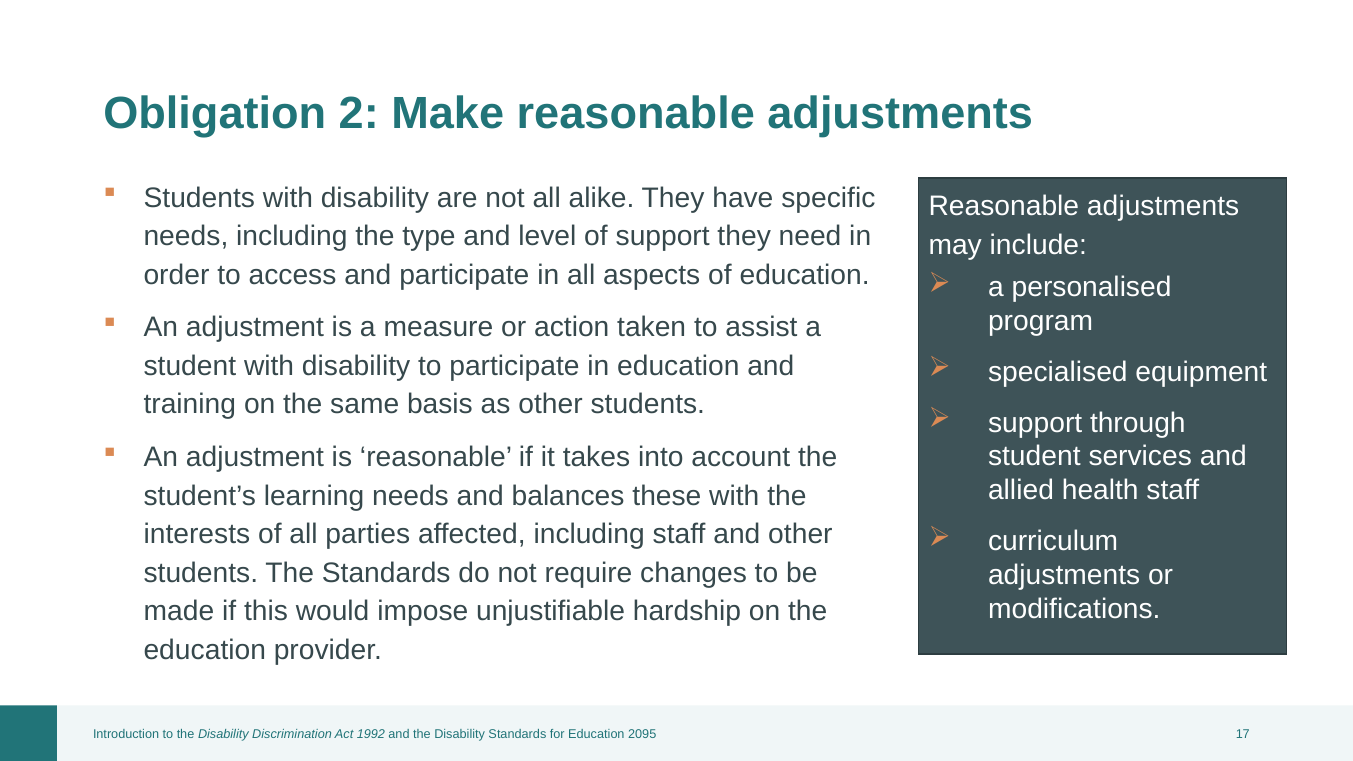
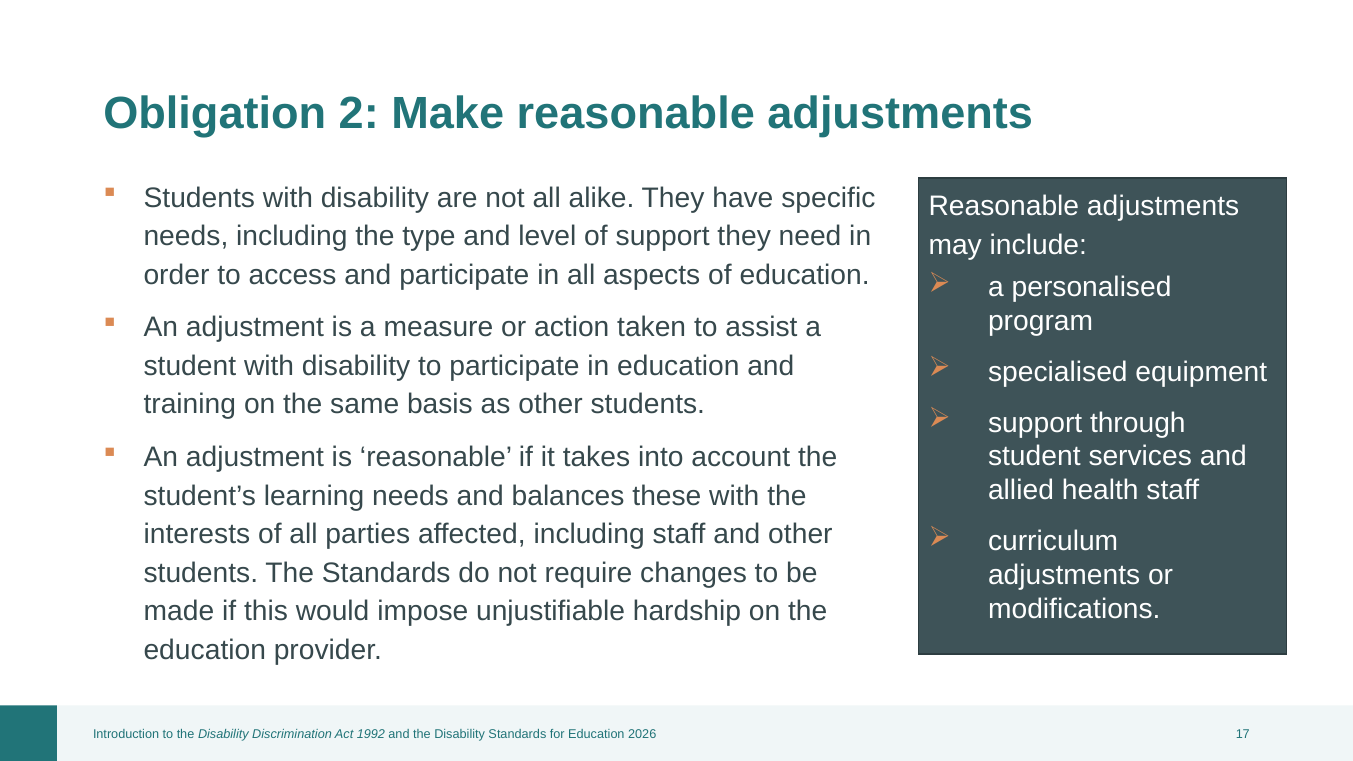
2095: 2095 -> 2026 (642, 734)
